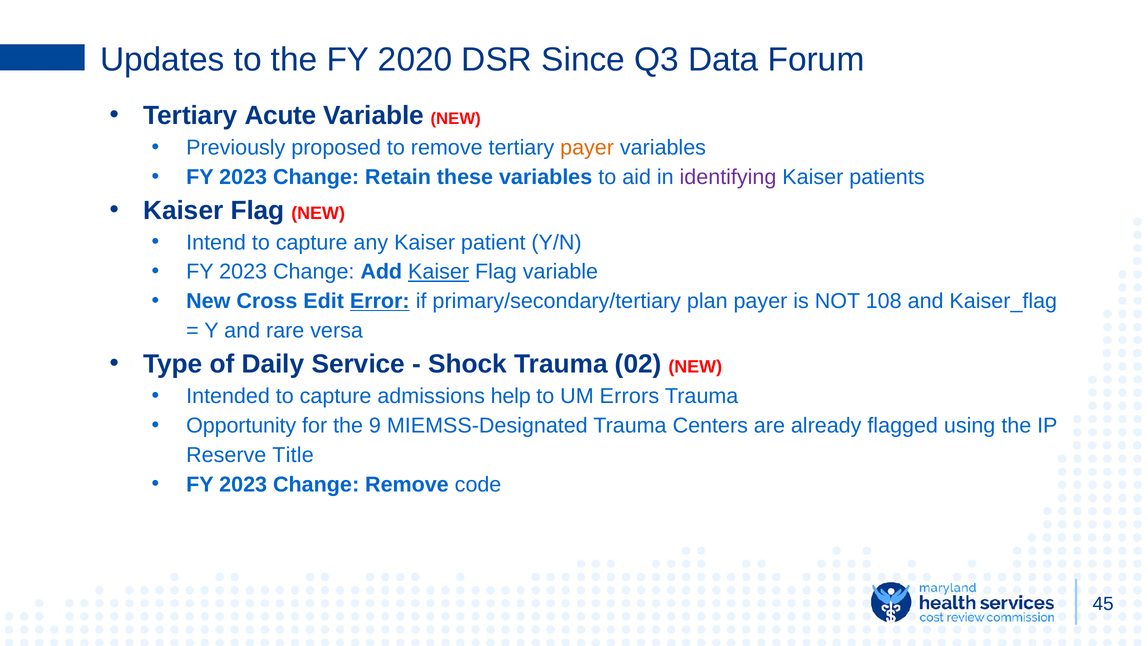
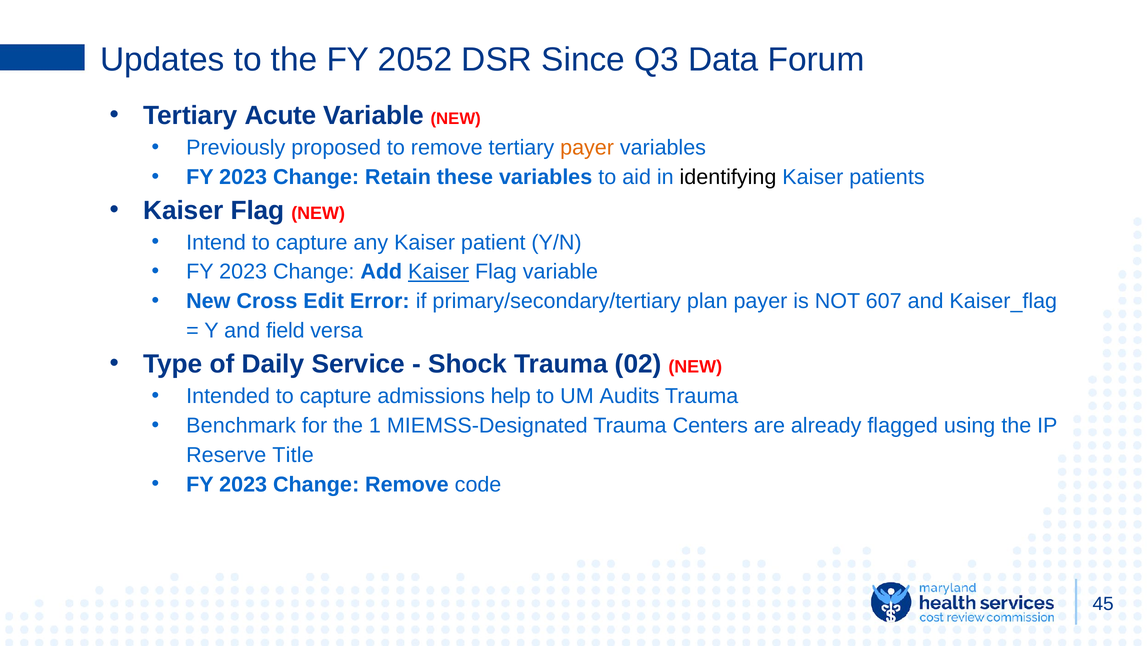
2020: 2020 -> 2052 (415, 59)
identifying colour: purple -> black (728, 177)
Error underline: present -> none (380, 301)
108: 108 -> 607 (884, 301)
rare: rare -> field (285, 331)
Errors: Errors -> Audits (629, 396)
Opportunity: Opportunity -> Benchmark (241, 425)
9: 9 -> 1 (375, 425)
